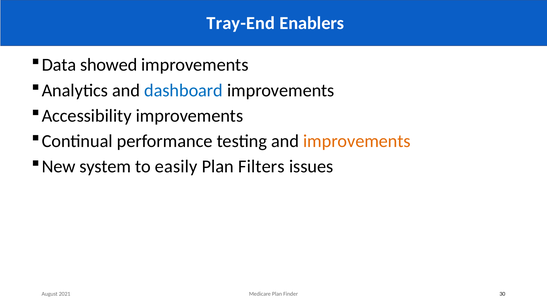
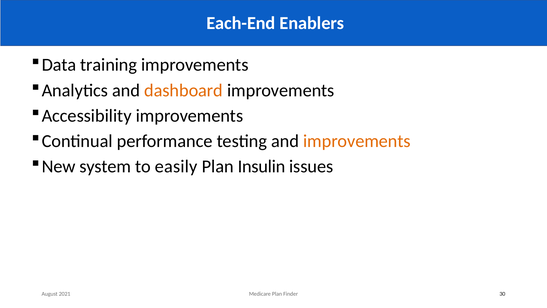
Tray-End: Tray-End -> Each-End (241, 23)
showed: showed -> training (109, 65)
dashboard colour: blue -> orange (184, 90)
Filters: Filters -> Insulin (262, 166)
